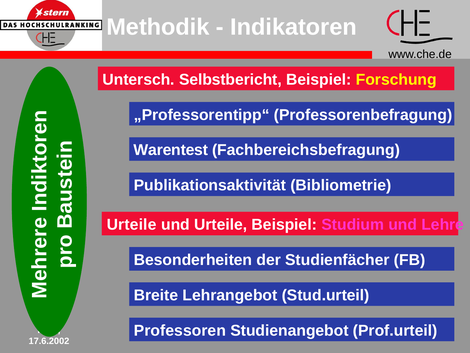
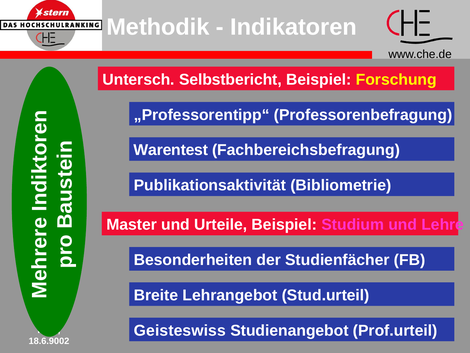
Urteile: Urteile -> Master (132, 224)
Professoren: Professoren -> Geisteswiss (180, 330)
17.6.2002: 17.6.2002 -> 18.6.9002 (49, 341)
